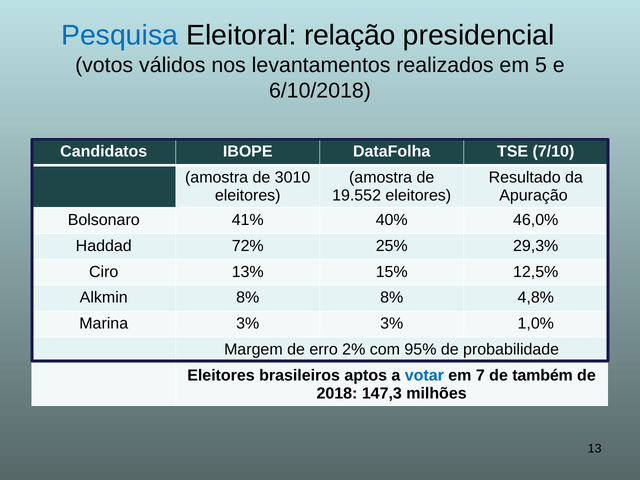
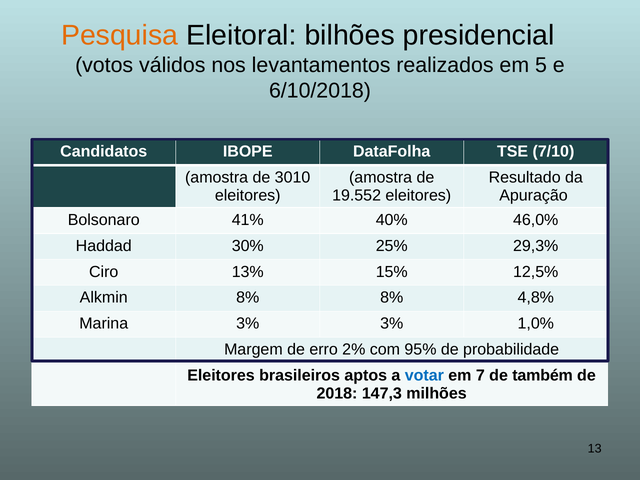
Pesquisa colour: blue -> orange (120, 36)
relação: relação -> bilhões (350, 36)
72%: 72% -> 30% (248, 246)
